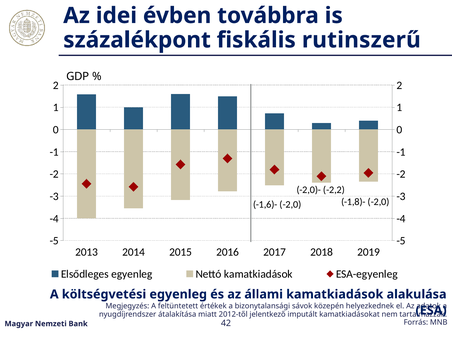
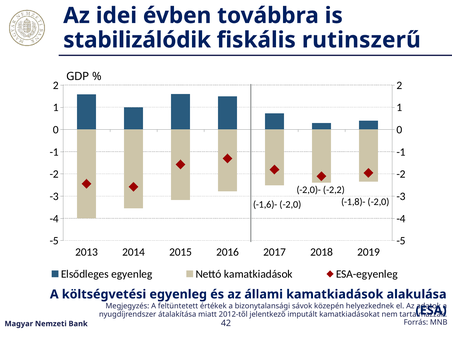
százalékpont: százalékpont -> stabilizálódik (137, 40)
